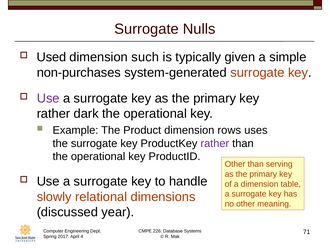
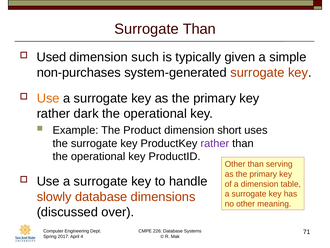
Surrogate Nulls: Nulls -> Than (199, 29)
Use colour: purple -> orange (48, 98)
rows: rows -> short (229, 130)
slowly relational: relational -> database (101, 196)
year: year -> over (118, 212)
